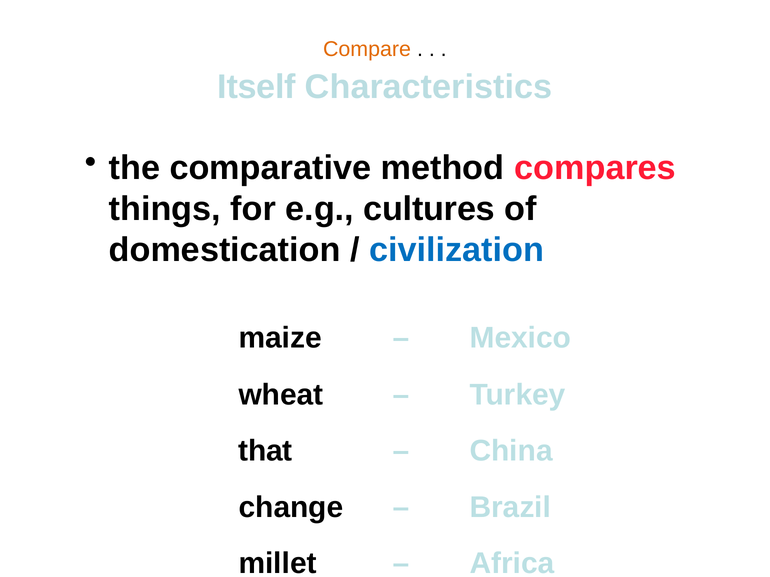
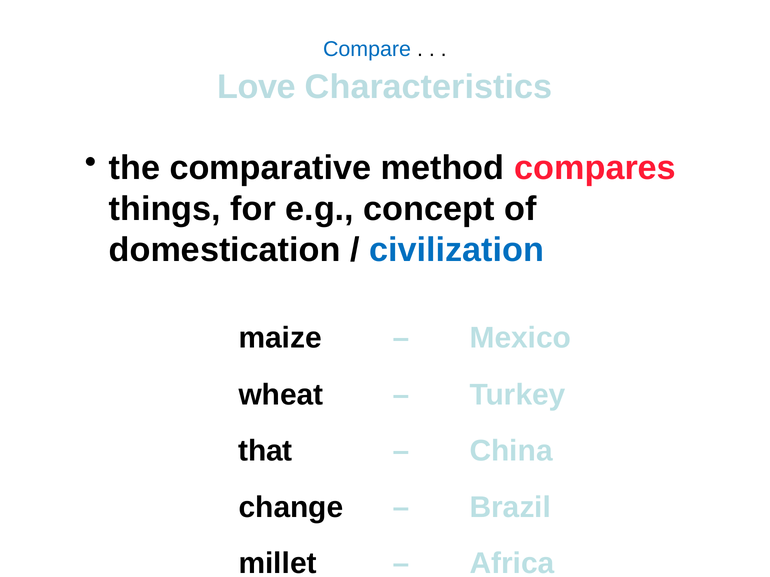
Compare colour: orange -> blue (367, 49)
Itself: Itself -> Love (257, 87)
cultures: cultures -> concept (429, 209)
